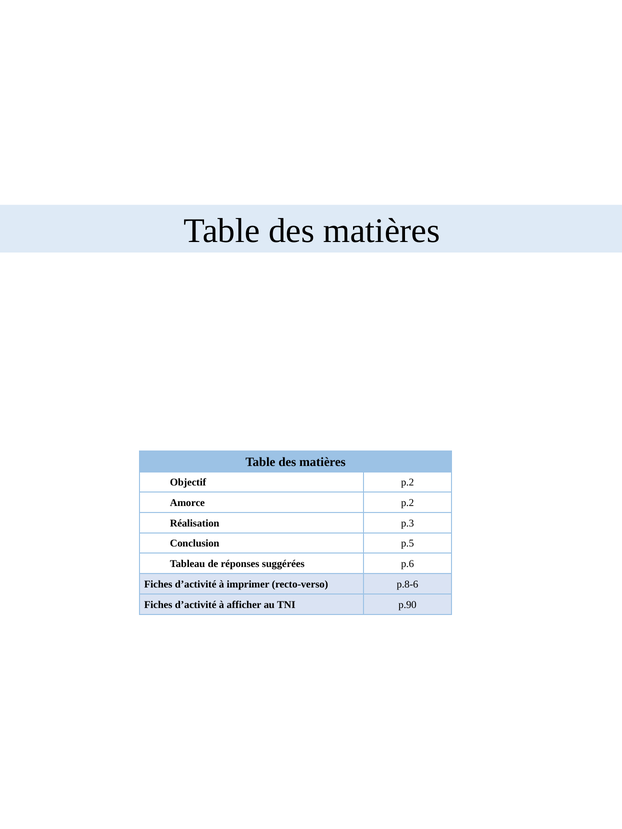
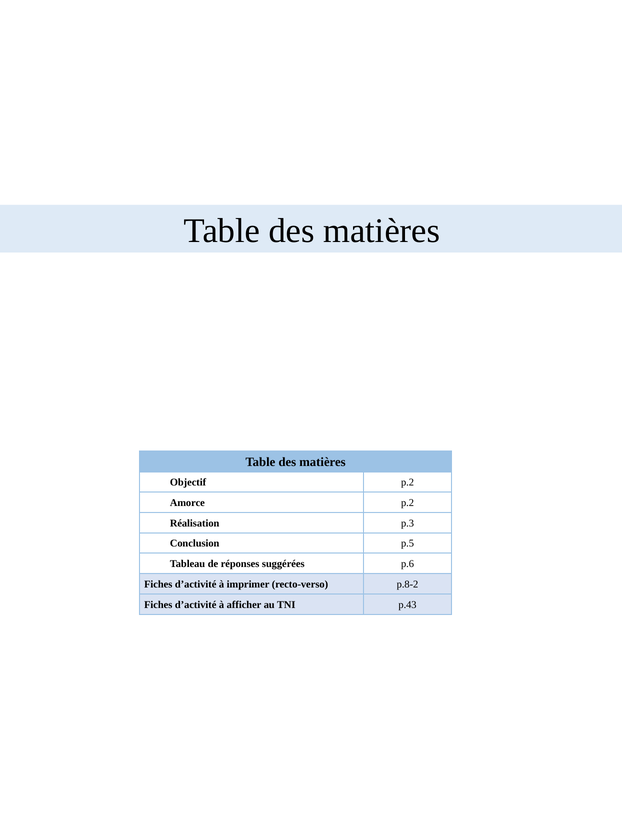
p.8-6: p.8-6 -> p.8-2 (408, 585)
p.90: p.90 -> p.43 (408, 605)
